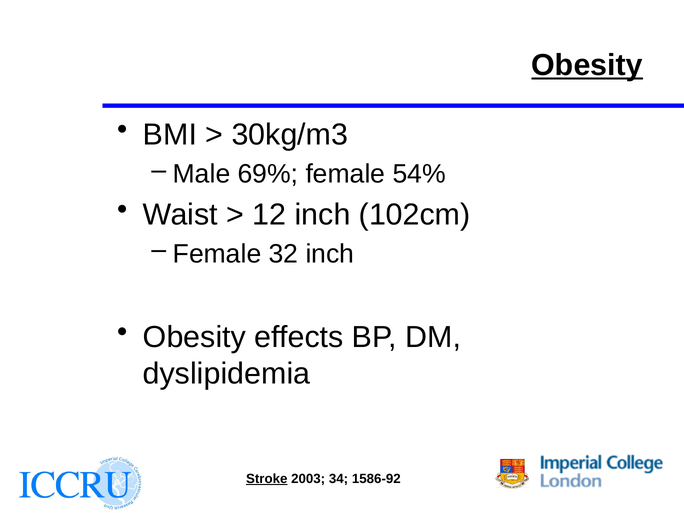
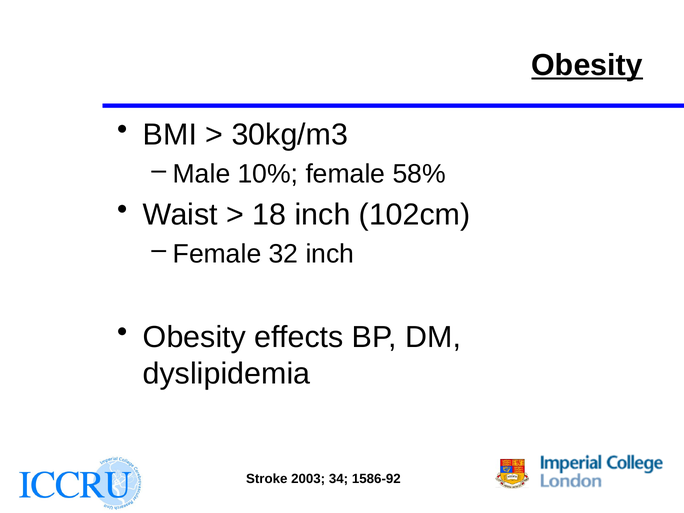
69%: 69% -> 10% (268, 174)
54%: 54% -> 58% (419, 174)
12: 12 -> 18 (269, 215)
Stroke underline: present -> none (267, 479)
